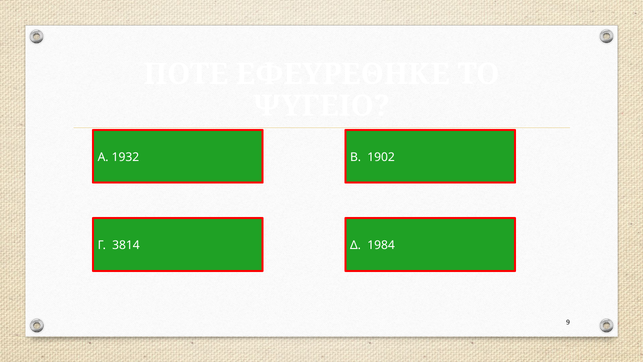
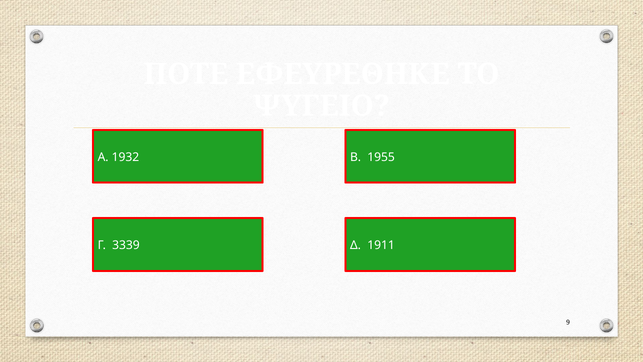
1902: 1902 -> 1955 (381, 157)
3814: 3814 -> 3339 (126, 245)
1984: 1984 -> 1911 (381, 245)
